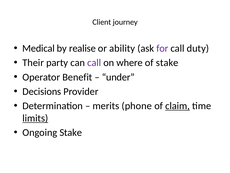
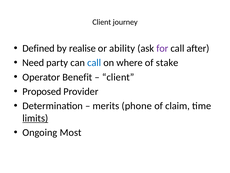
Medical: Medical -> Defined (38, 48)
duty: duty -> after (198, 48)
Their: Their -> Need (33, 63)
call colour: purple -> blue (94, 63)
under: under -> client (118, 77)
Decisions: Decisions -> Proposed (42, 91)
claim underline: present -> none (178, 106)
Ongoing Stake: Stake -> Most (71, 132)
